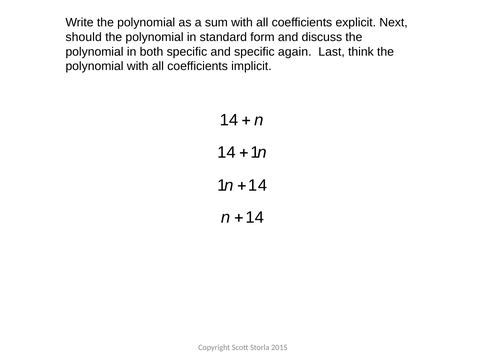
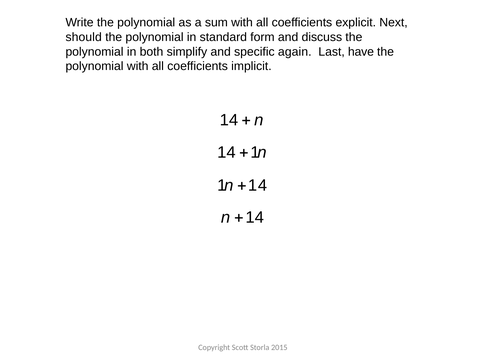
both specific: specific -> simplify (187, 52)
think: think -> have (361, 52)
